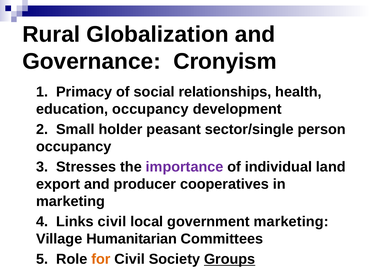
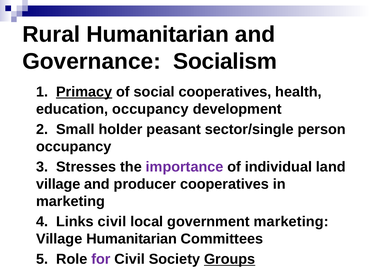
Rural Globalization: Globalization -> Humanitarian (158, 34)
Cronyism: Cronyism -> Socialism (225, 62)
Primacy underline: none -> present (84, 92)
social relationships: relationships -> cooperatives (225, 92)
export: export -> village (58, 184)
for colour: orange -> purple (101, 259)
